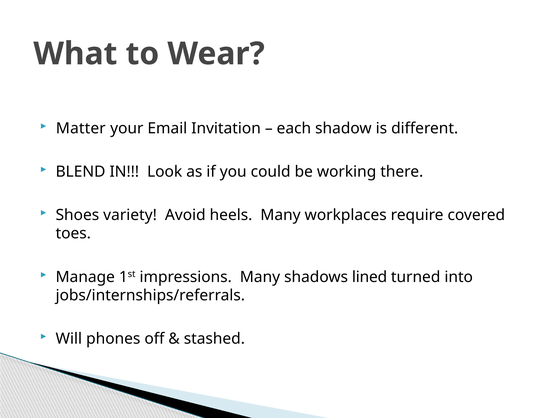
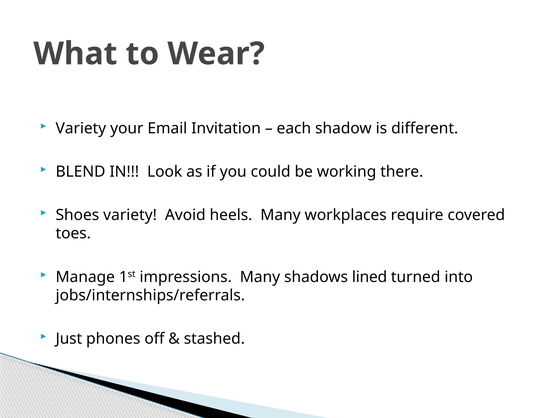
Matter: Matter -> Variety (81, 128)
Will: Will -> Just (69, 339)
